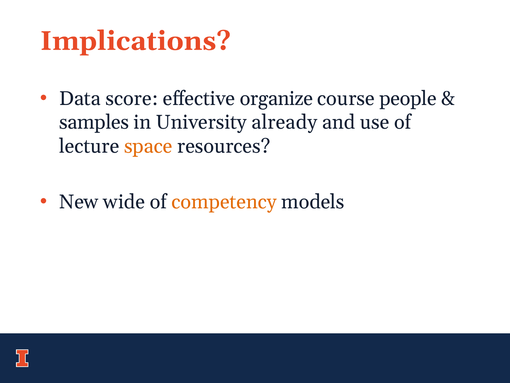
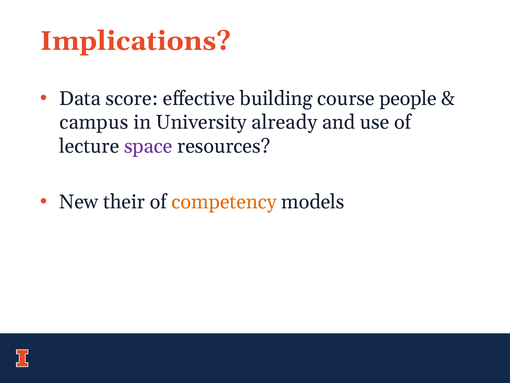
organize: organize -> building (276, 98)
samples: samples -> campus (94, 122)
space colour: orange -> purple (148, 146)
wide: wide -> their (124, 202)
